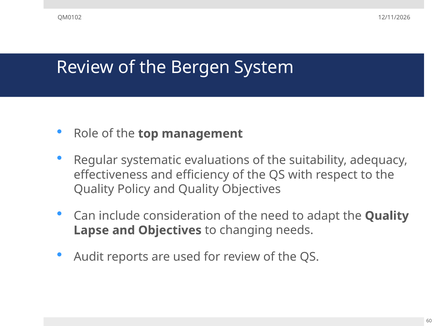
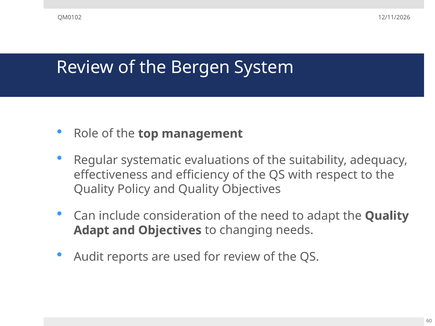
Lapse: Lapse -> Adapt (91, 230)
